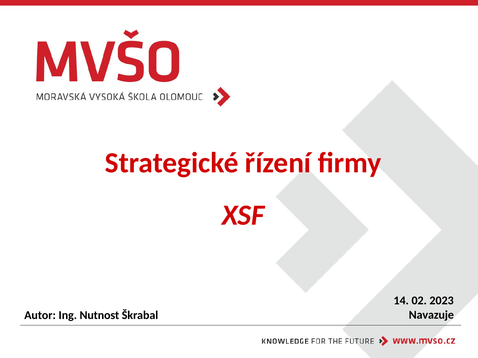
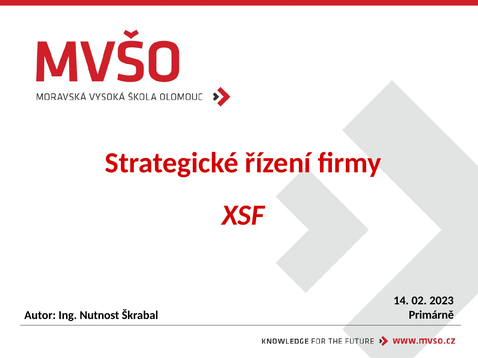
Navazuje: Navazuje -> Primárně (431, 315)
